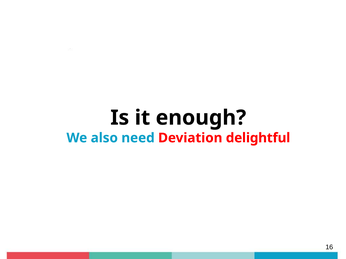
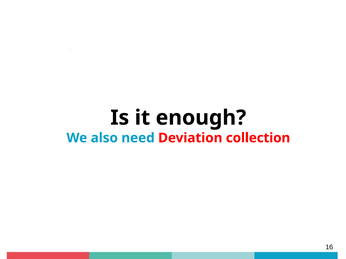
delightful: delightful -> collection (258, 138)
